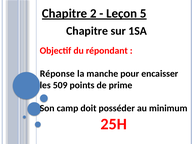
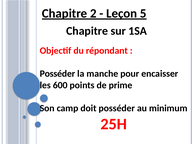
Réponse: Réponse -> Posséder (57, 74)
509: 509 -> 600 (60, 85)
